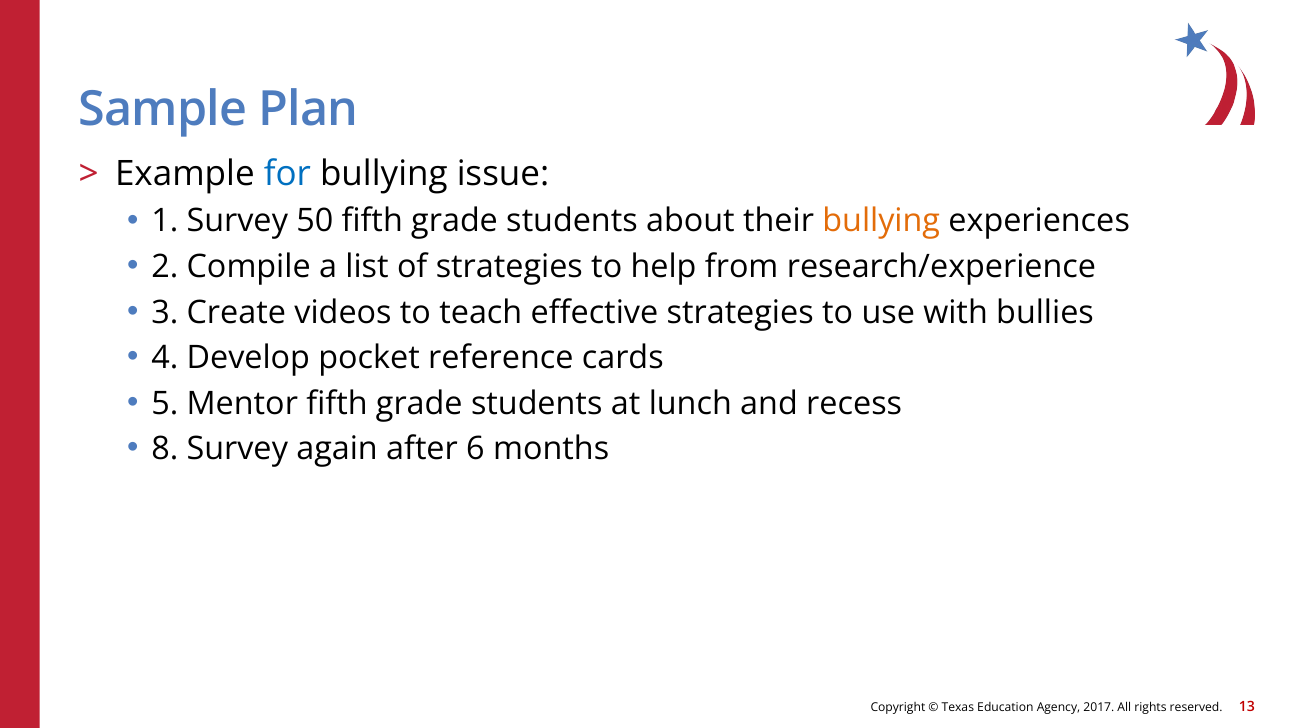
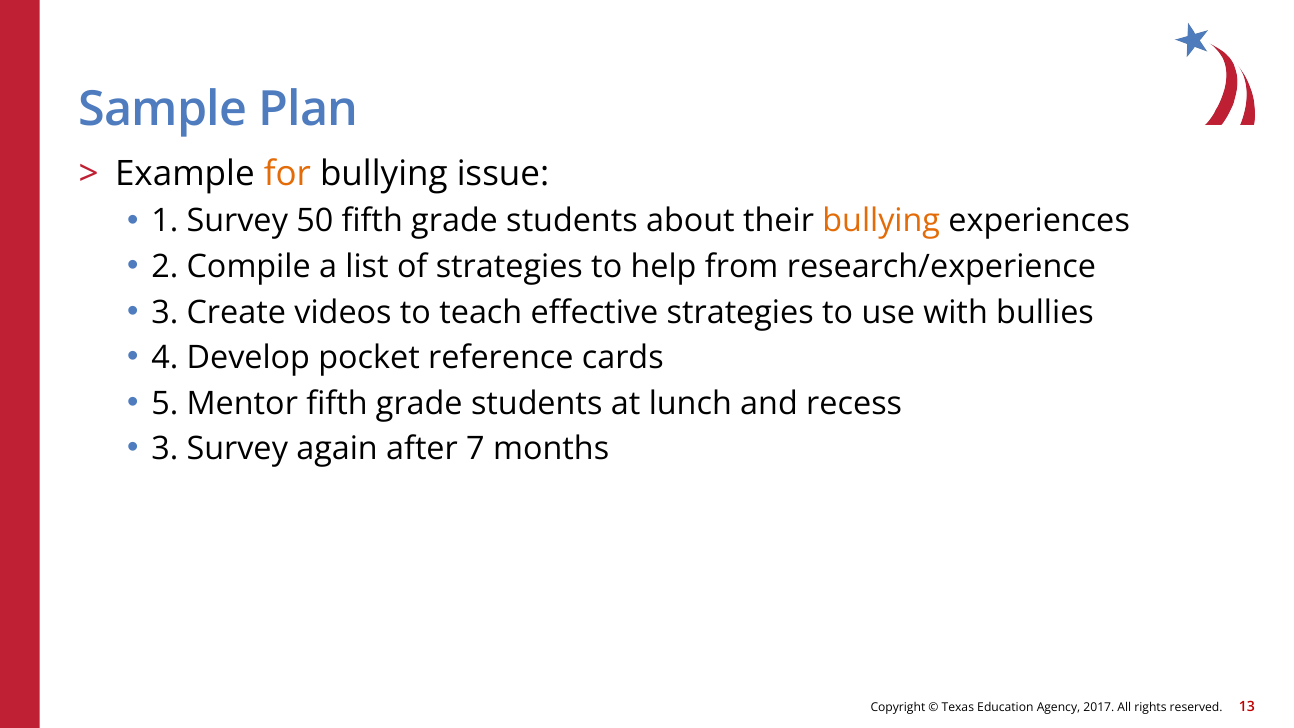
for colour: blue -> orange (287, 174)
8: 8 -> 3 (165, 449)
6: 6 -> 7 (475, 449)
